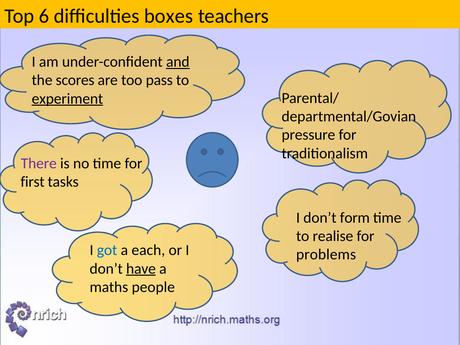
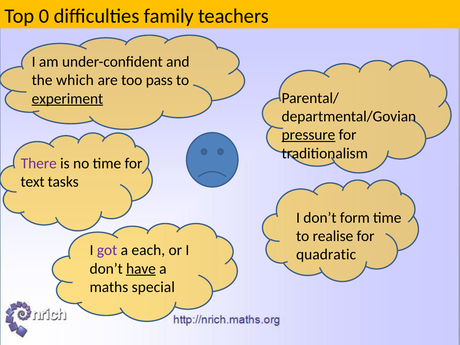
6: 6 -> 0 (44, 16)
boxes: boxes -> family (169, 16)
and underline: present -> none (178, 62)
scores: scores -> which (75, 80)
pressure underline: none -> present (308, 135)
first: first -> text (33, 182)
got colour: blue -> purple (107, 250)
problems: problems -> quadratic (326, 254)
people: people -> special (153, 287)
